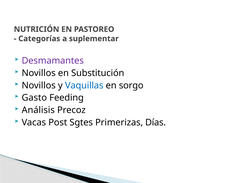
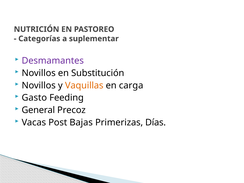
Vaquillas colour: blue -> orange (84, 85)
sorgo: sorgo -> carga (131, 85)
Análisis: Análisis -> General (38, 110)
Sgtes: Sgtes -> Bajas (81, 122)
